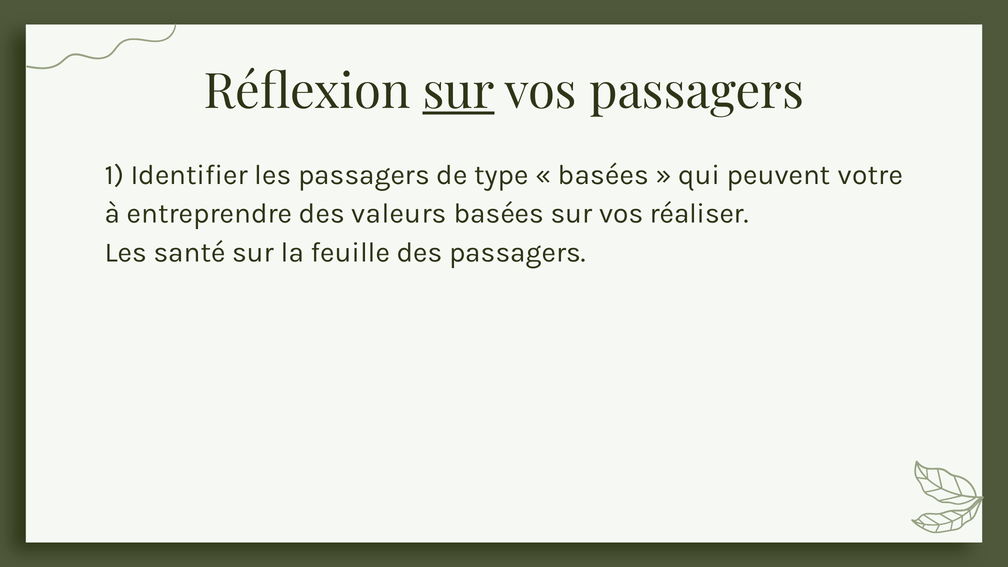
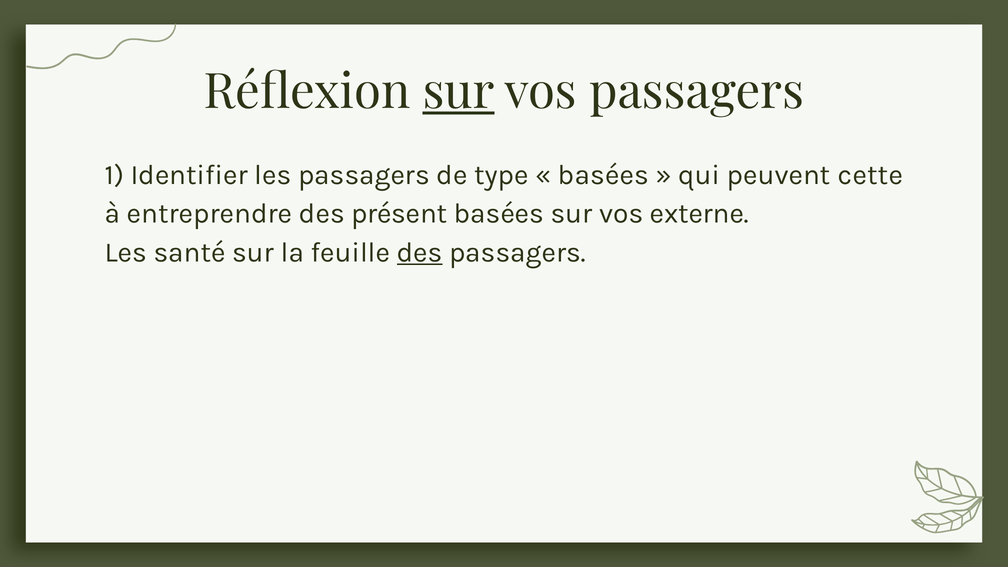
votre: votre -> cette (870, 175)
valeurs: valeurs -> présent (399, 214)
réaliser: réaliser -> externe (699, 214)
des underline: none -> present (420, 252)
